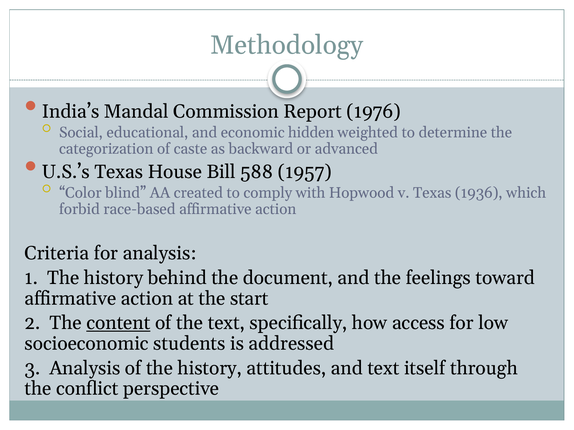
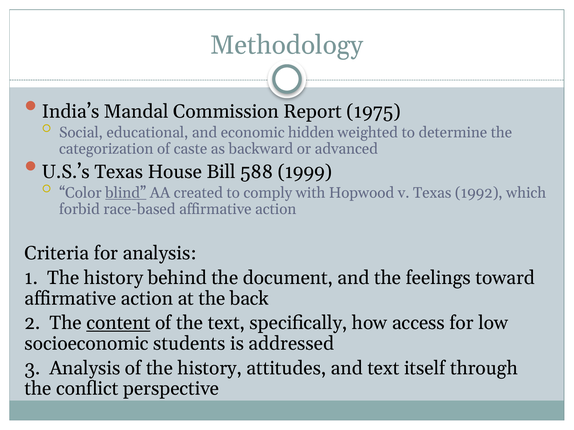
1976: 1976 -> 1975 (374, 112)
1957: 1957 -> 1999 (305, 172)
blind underline: none -> present (126, 193)
1936: 1936 -> 1992 (479, 193)
start: start -> back (249, 299)
